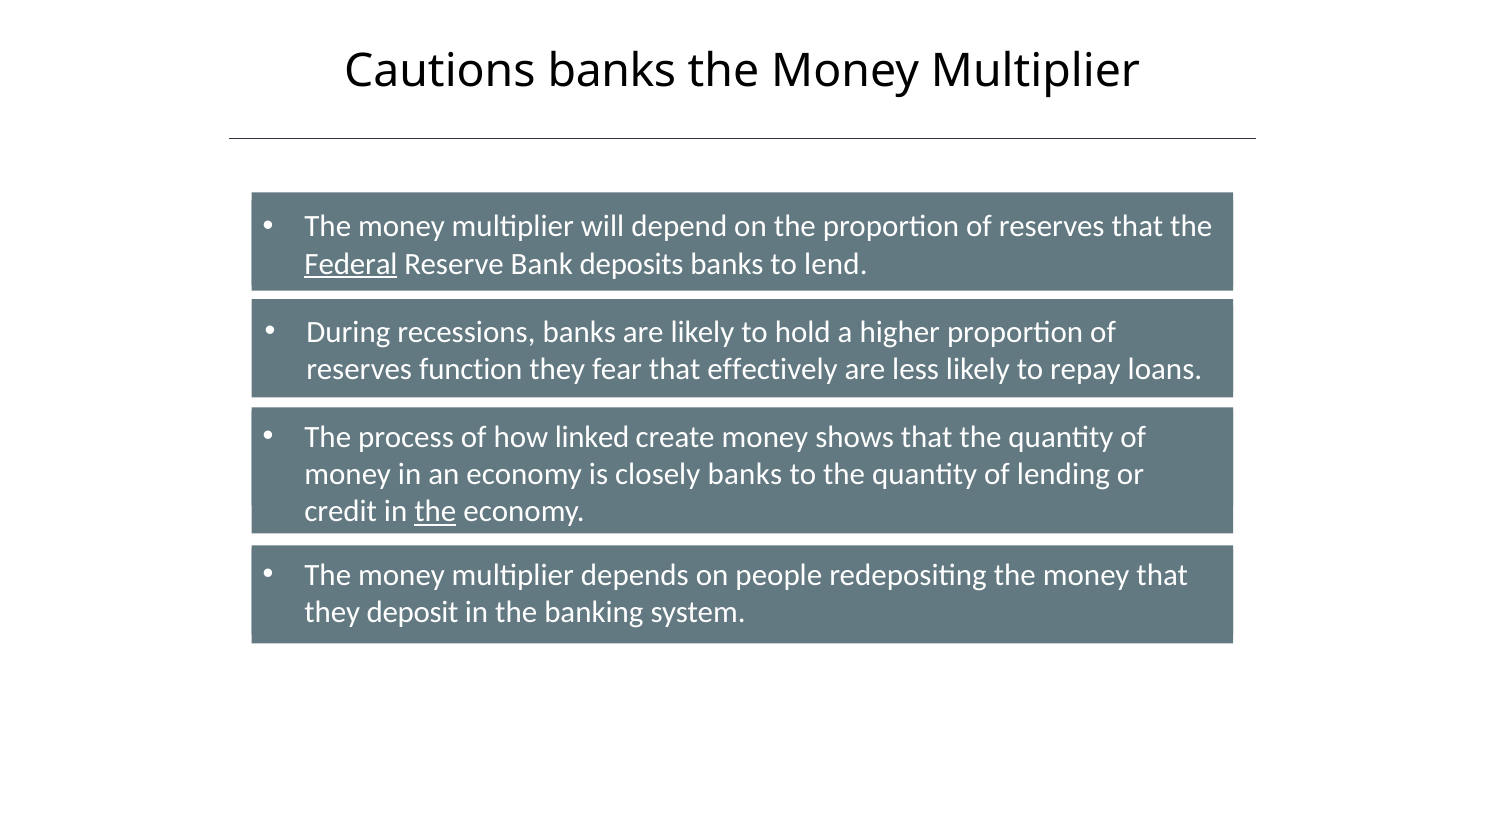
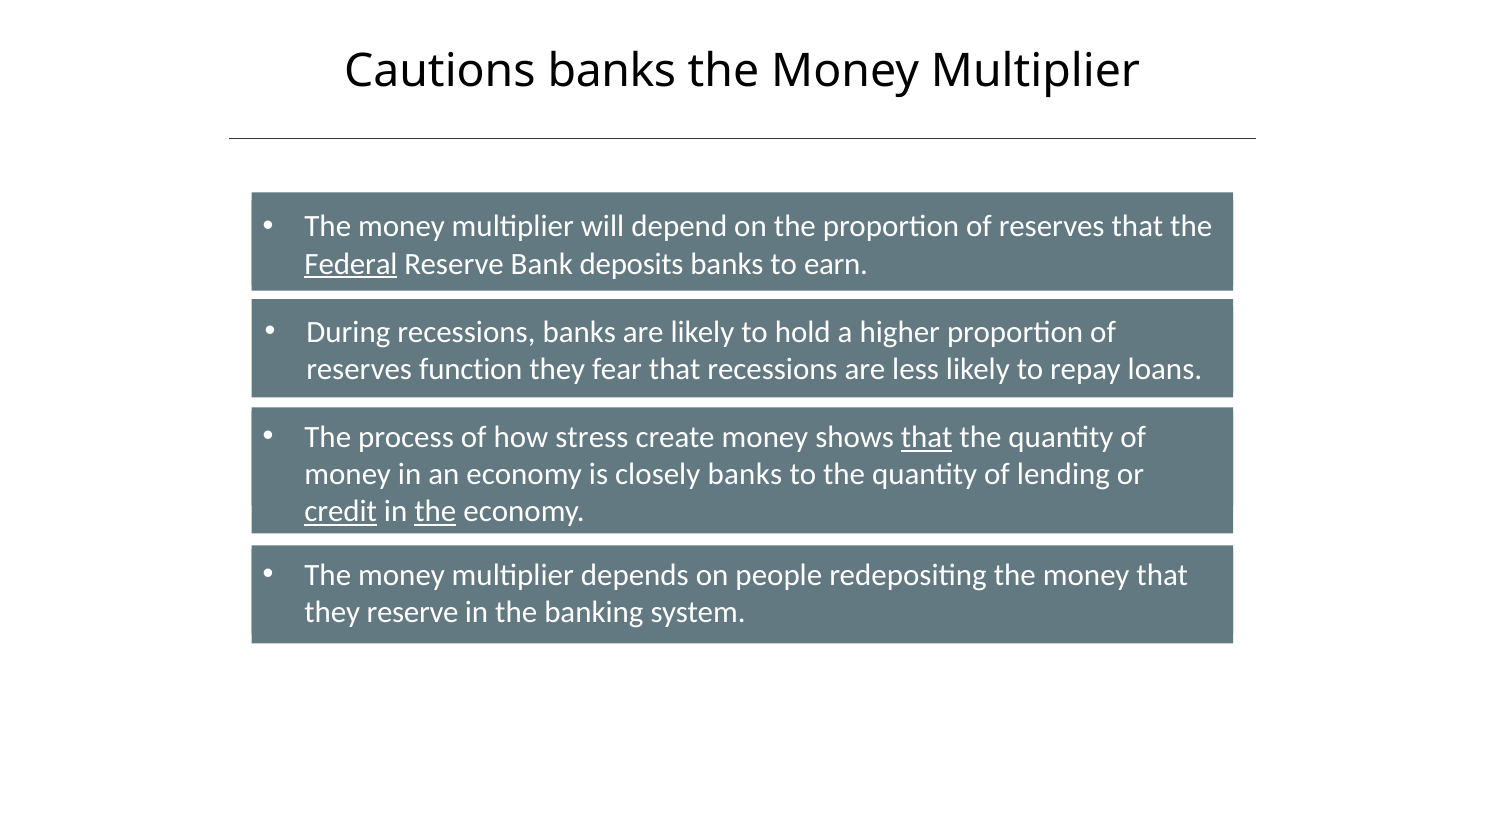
lend: lend -> earn (836, 264)
that effectively: effectively -> recessions (772, 370)
linked: linked -> stress (592, 437)
that underline: none -> present (927, 437)
credit underline: none -> present (341, 512)
they deposit: deposit -> reserve (413, 613)
